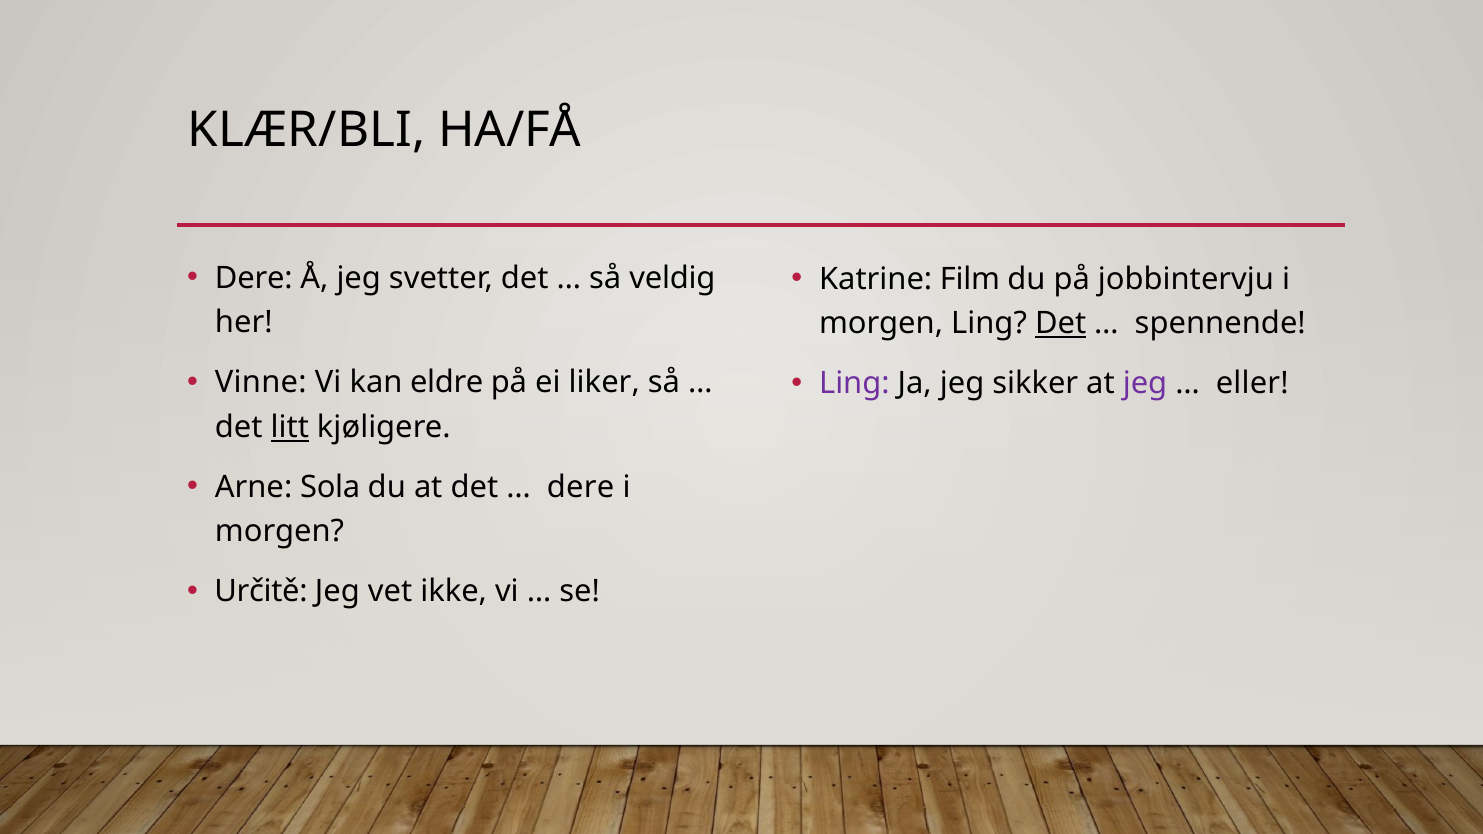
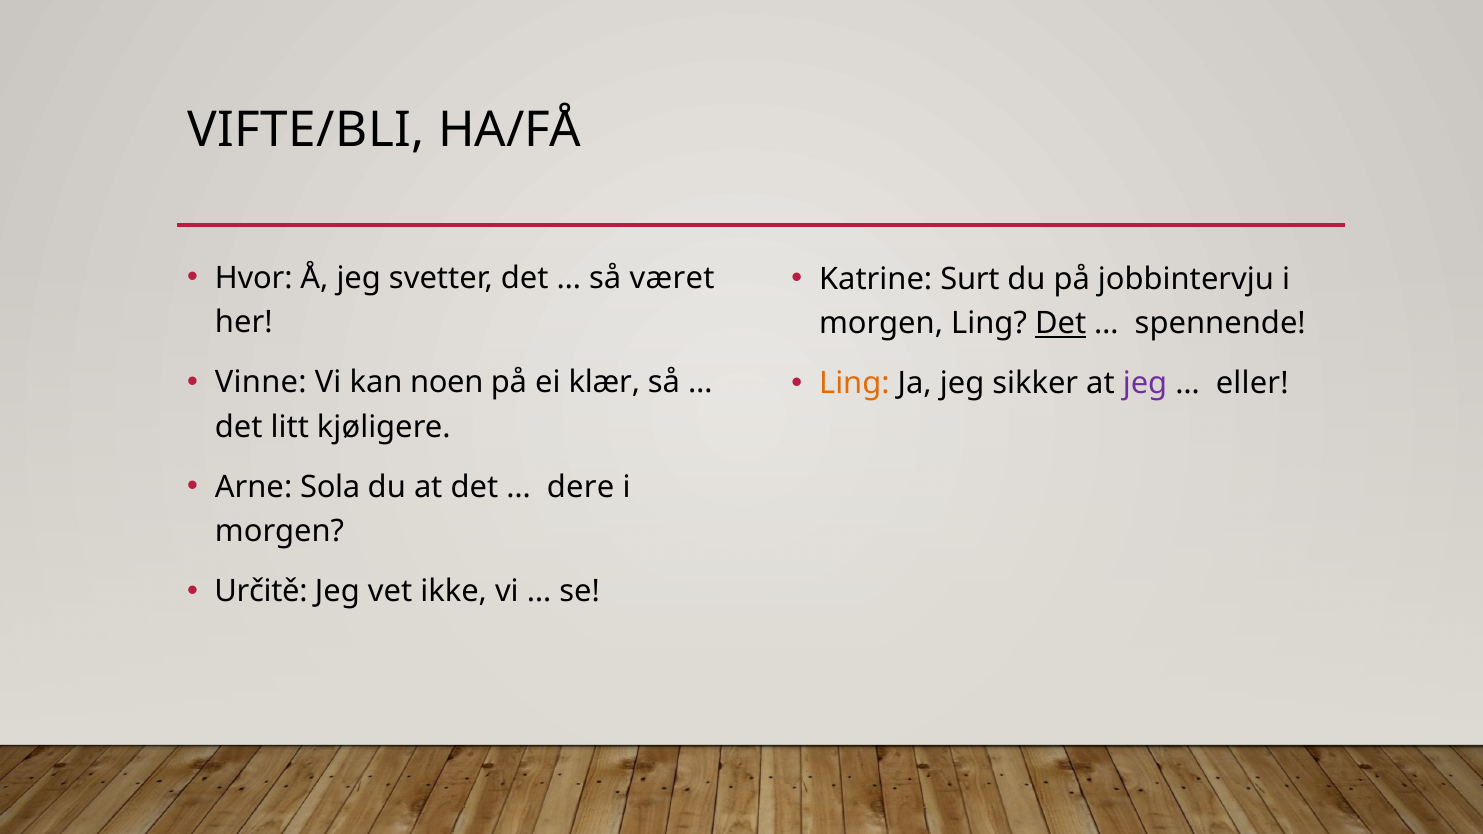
KLÆR/BLI: KLÆR/BLI -> VIFTE/BLI (306, 130)
Dere: Dere -> Hvor (254, 278)
veldig: veldig -> været (672, 278)
Film: Film -> Surt (970, 279)
eldre: eldre -> noen (447, 383)
liker: liker -> klær (604, 383)
Ling colour: purple -> orange (854, 384)
litt underline: present -> none (290, 427)
